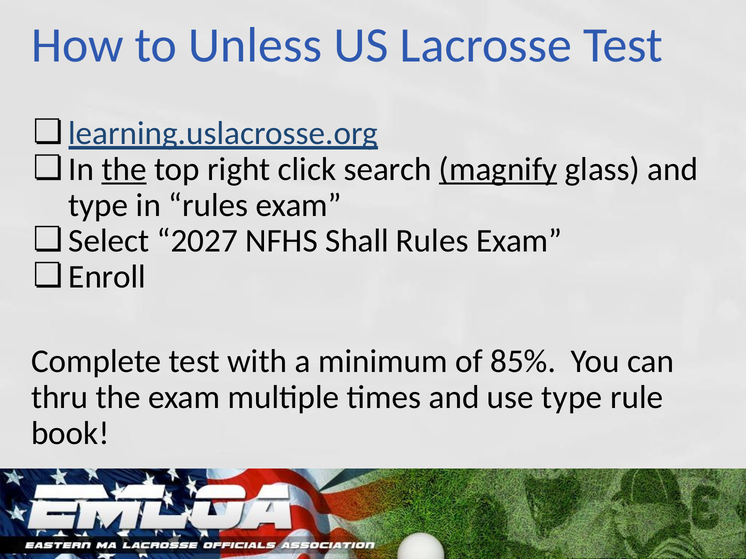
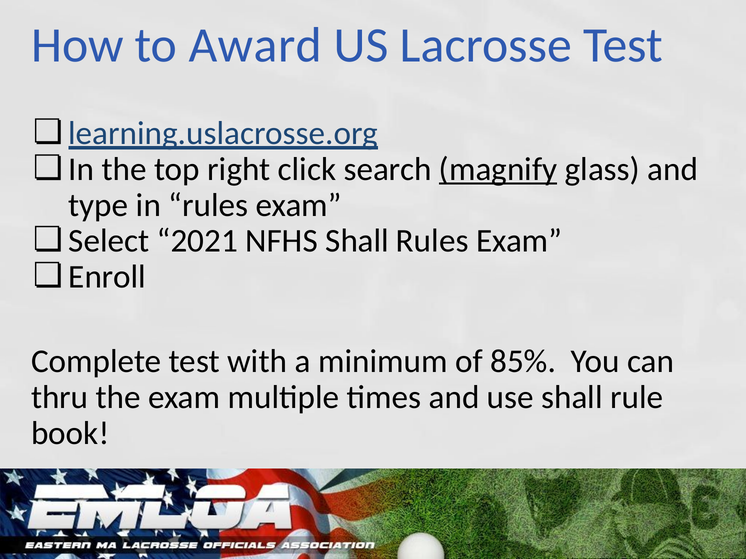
Unless: Unless -> Award (255, 45)
the underline: present -> none (124, 169)
2027: 2027 -> 2021 (197, 241)
use type: type -> shall (572, 398)
